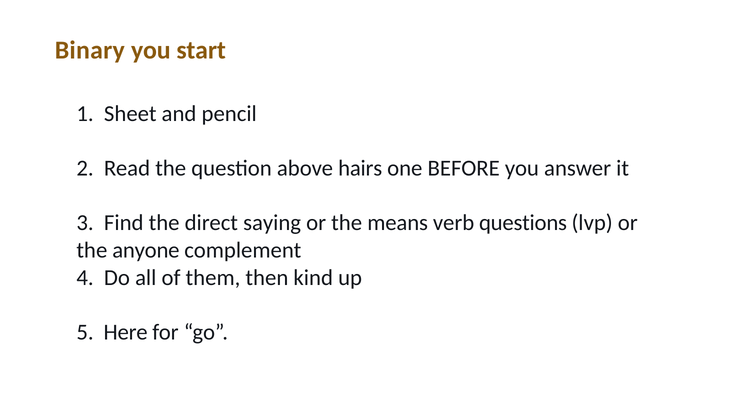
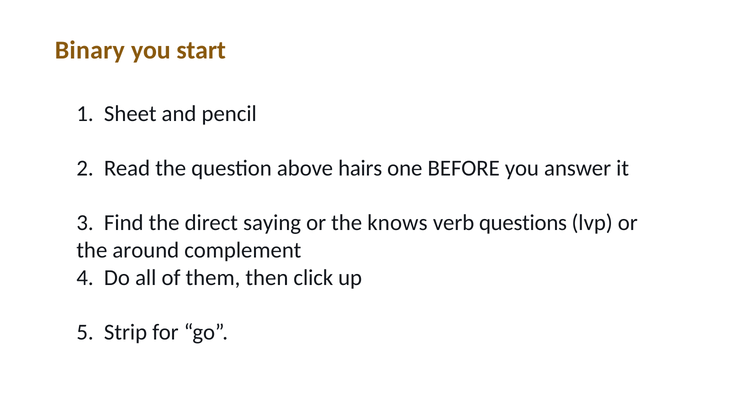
means: means -> knows (397, 223)
anyone: anyone -> around (146, 250)
kind: kind -> click (313, 278)
Here: Here -> Strip (126, 332)
